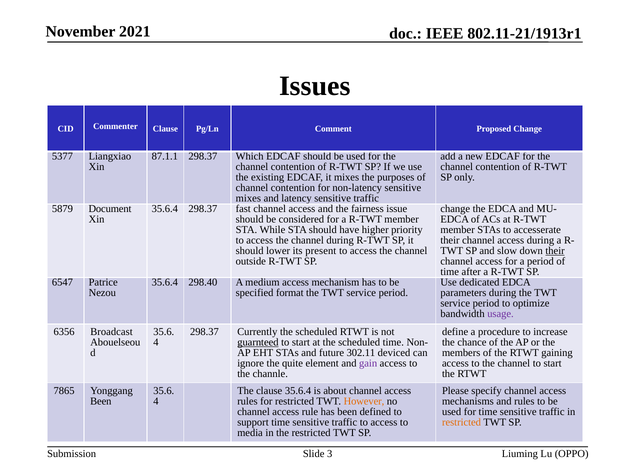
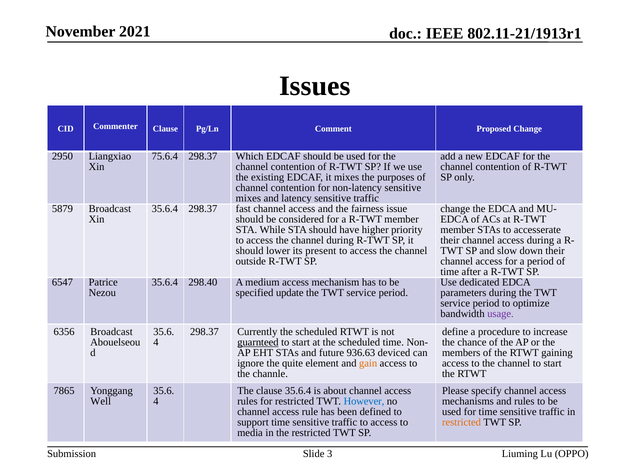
5377: 5377 -> 2950 (62, 156)
87.1.1: 87.1.1 -> 75.6.4 (165, 156)
5879 Document: Document -> Broadcast (110, 209)
their underline: present -> none (555, 251)
format: format -> update (290, 293)
302.11: 302.11 -> 936.63 (361, 353)
gain colour: purple -> orange (368, 363)
Been: Been -> Well (101, 401)
However colour: orange -> blue (364, 401)
